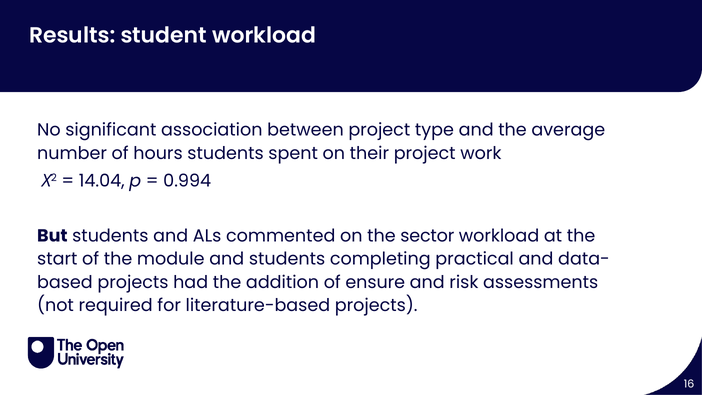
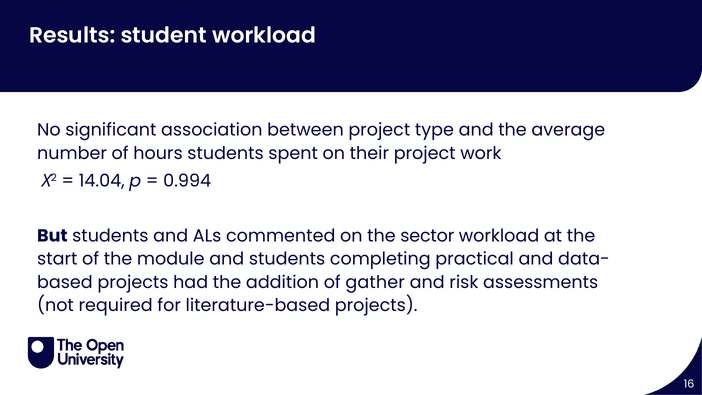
ensure: ensure -> gather (375, 282)
